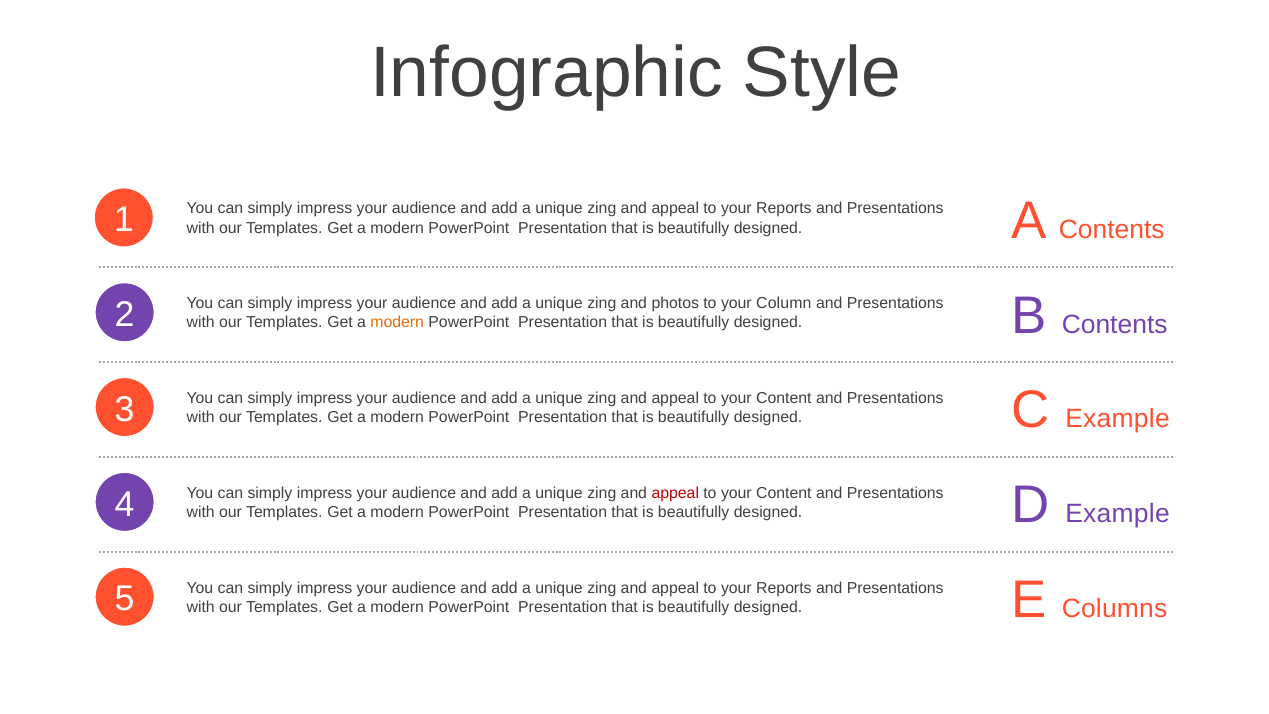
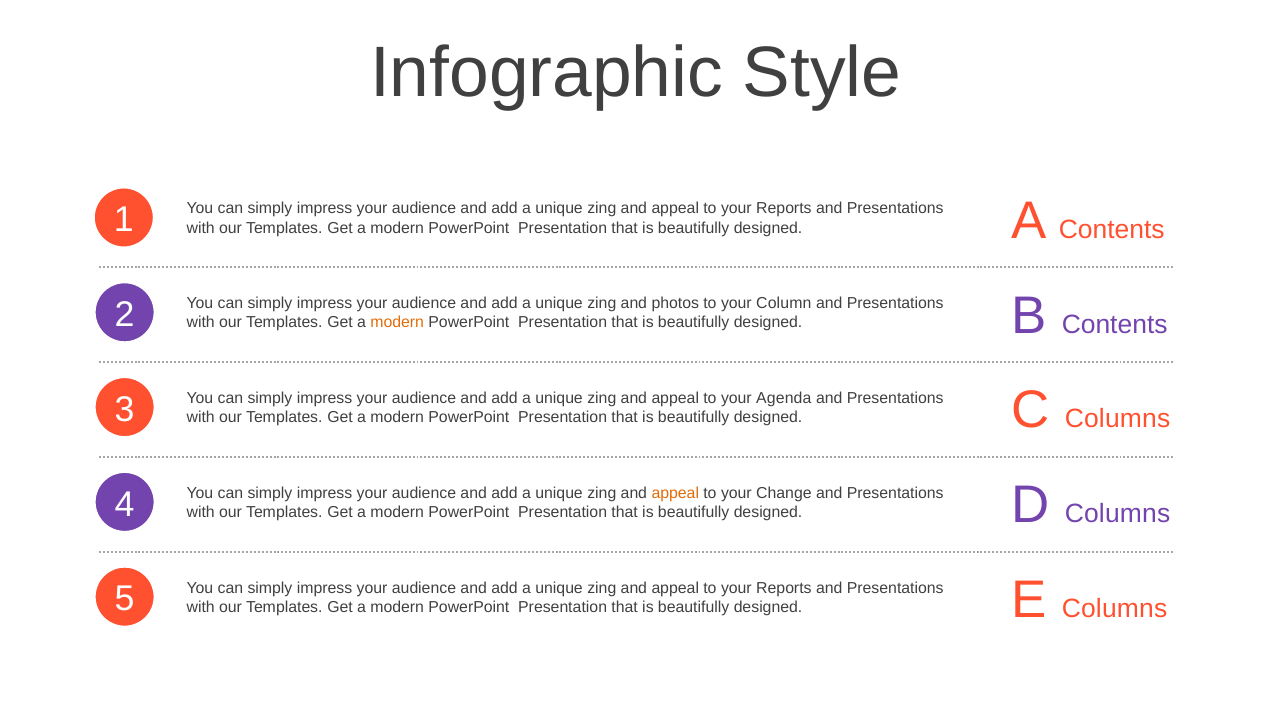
C Example: Example -> Columns (1118, 419)
Content: Content -> Agenda (784, 398)
D Example: Example -> Columns (1118, 514)
appeal colour: red -> orange (675, 493)
Content: Content -> Change (784, 493)
